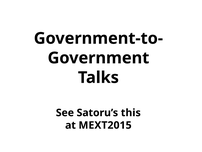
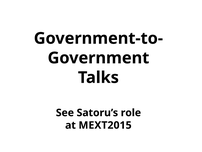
this: this -> role (131, 112)
